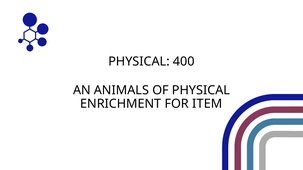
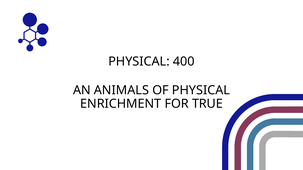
ITEM: ITEM -> TRUE (207, 104)
